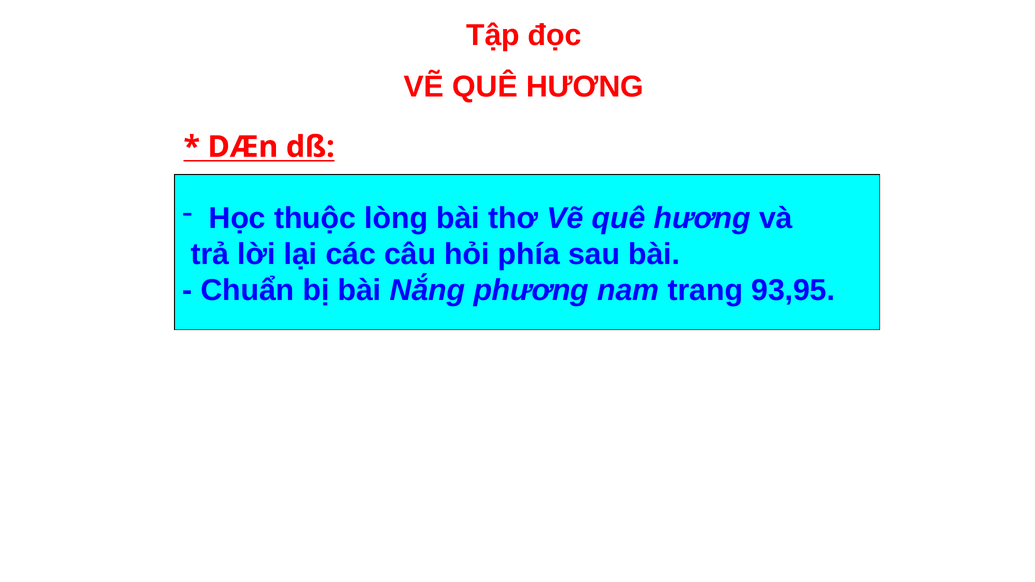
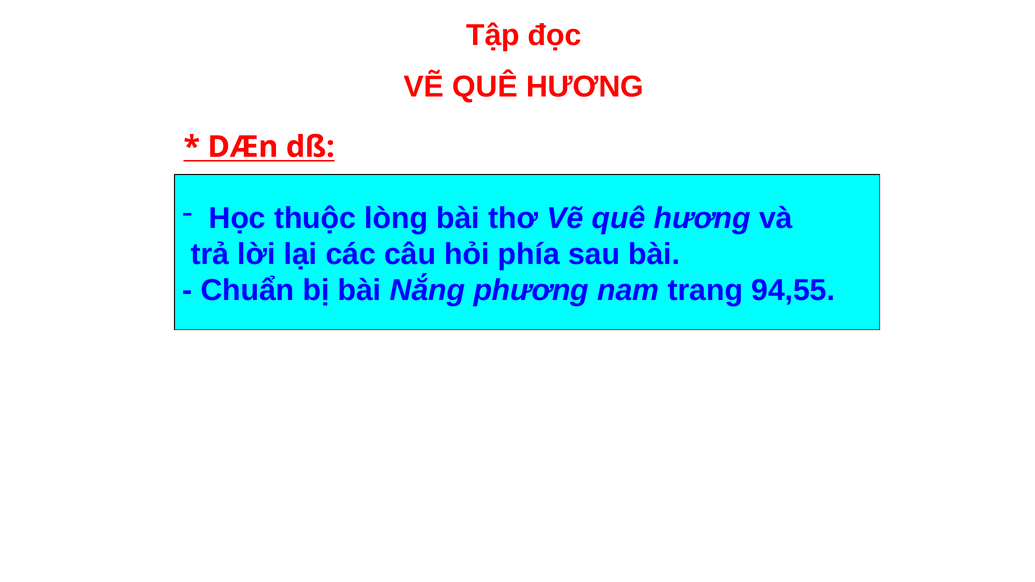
93,95: 93,95 -> 94,55 (793, 291)
